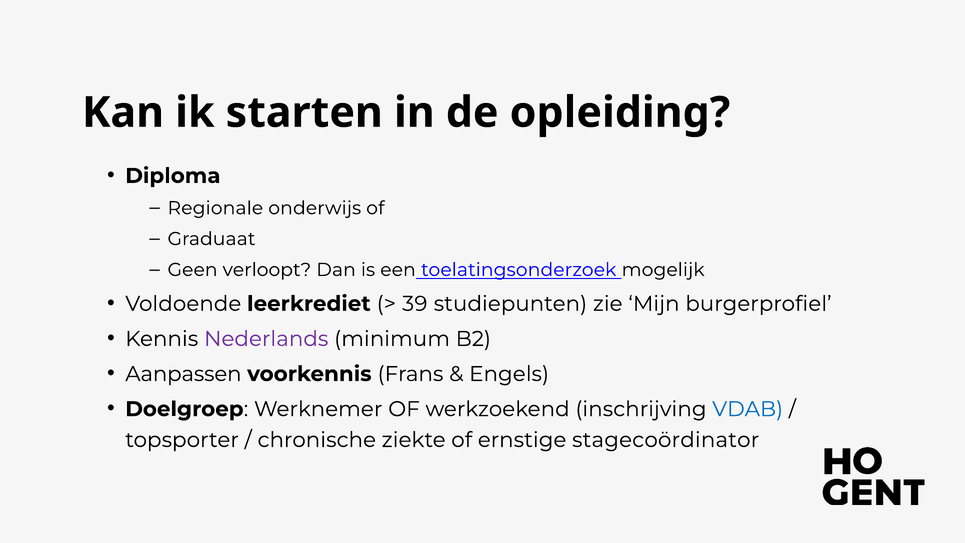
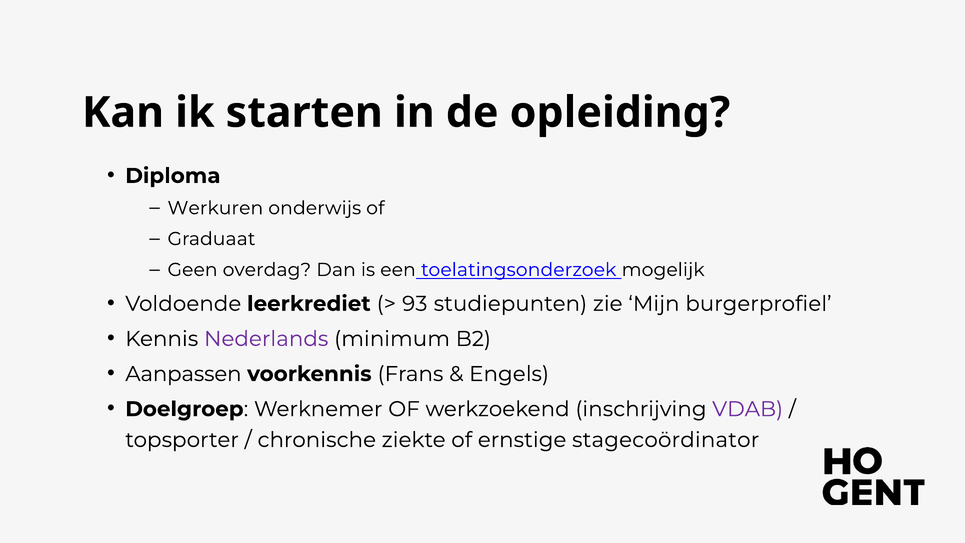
Regionale: Regionale -> Werkuren (215, 208)
verloopt: verloopt -> overdag (267, 270)
39: 39 -> 93 (415, 304)
VDAB colour: blue -> purple (748, 409)
